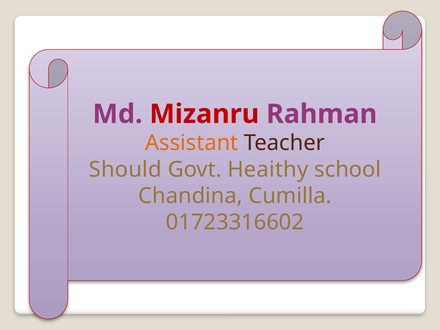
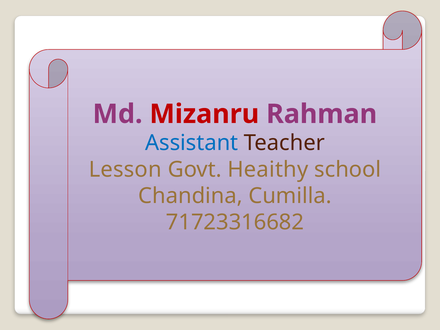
Assistant colour: orange -> blue (192, 143)
Should: Should -> Lesson (125, 169)
01723316602: 01723316602 -> 71723316682 (235, 222)
